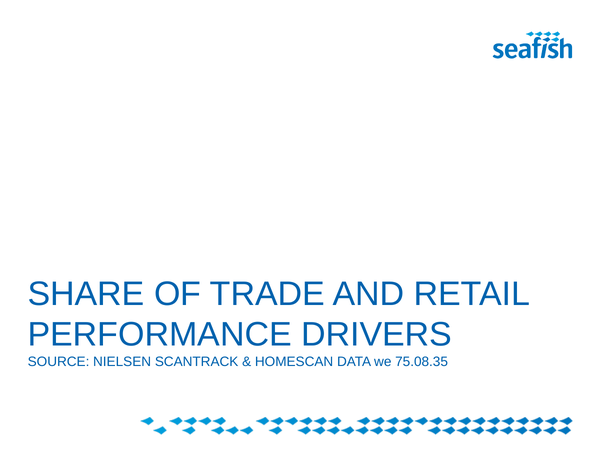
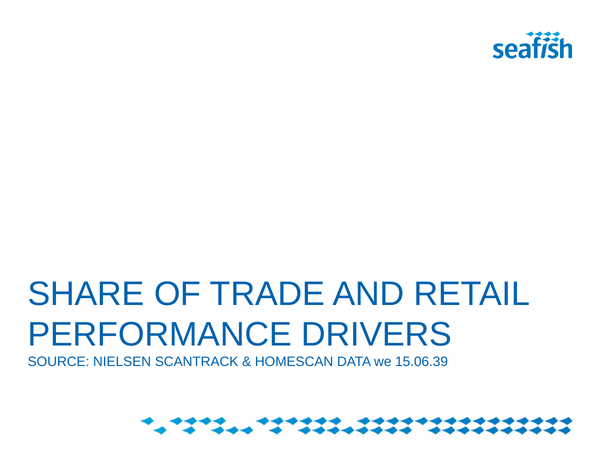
75.08.35: 75.08.35 -> 15.06.39 (422, 362)
